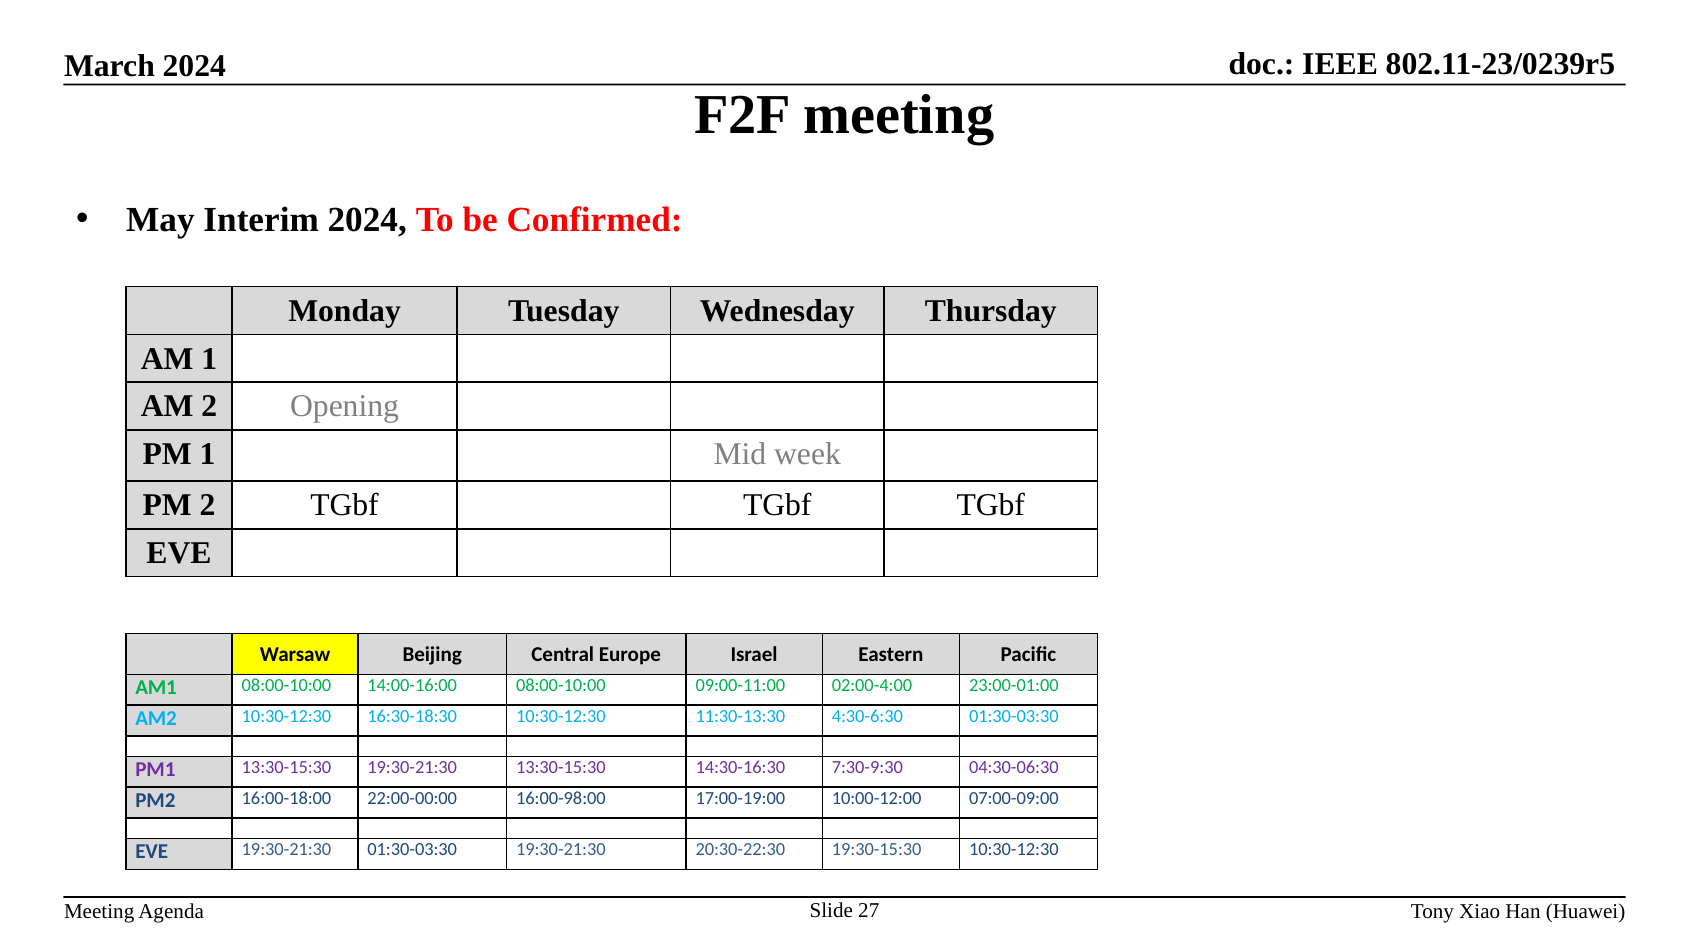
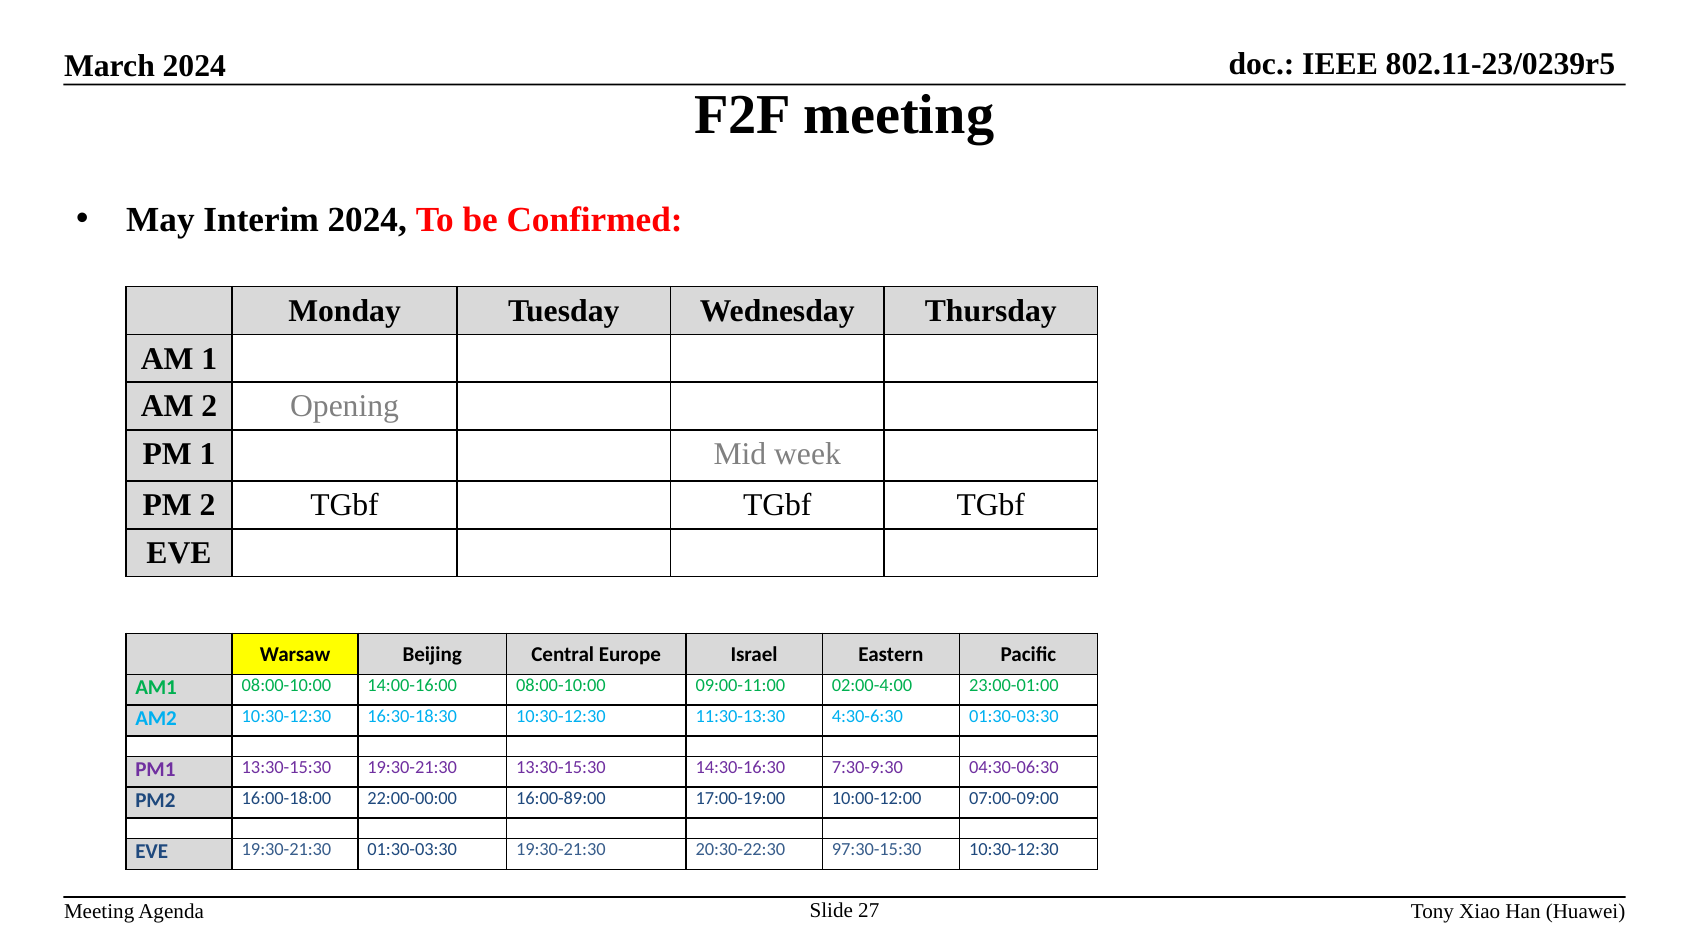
16:00-98:00: 16:00-98:00 -> 16:00-89:00 (561, 799)
19:30-15:30: 19:30-15:30 -> 97:30-15:30 (877, 850)
